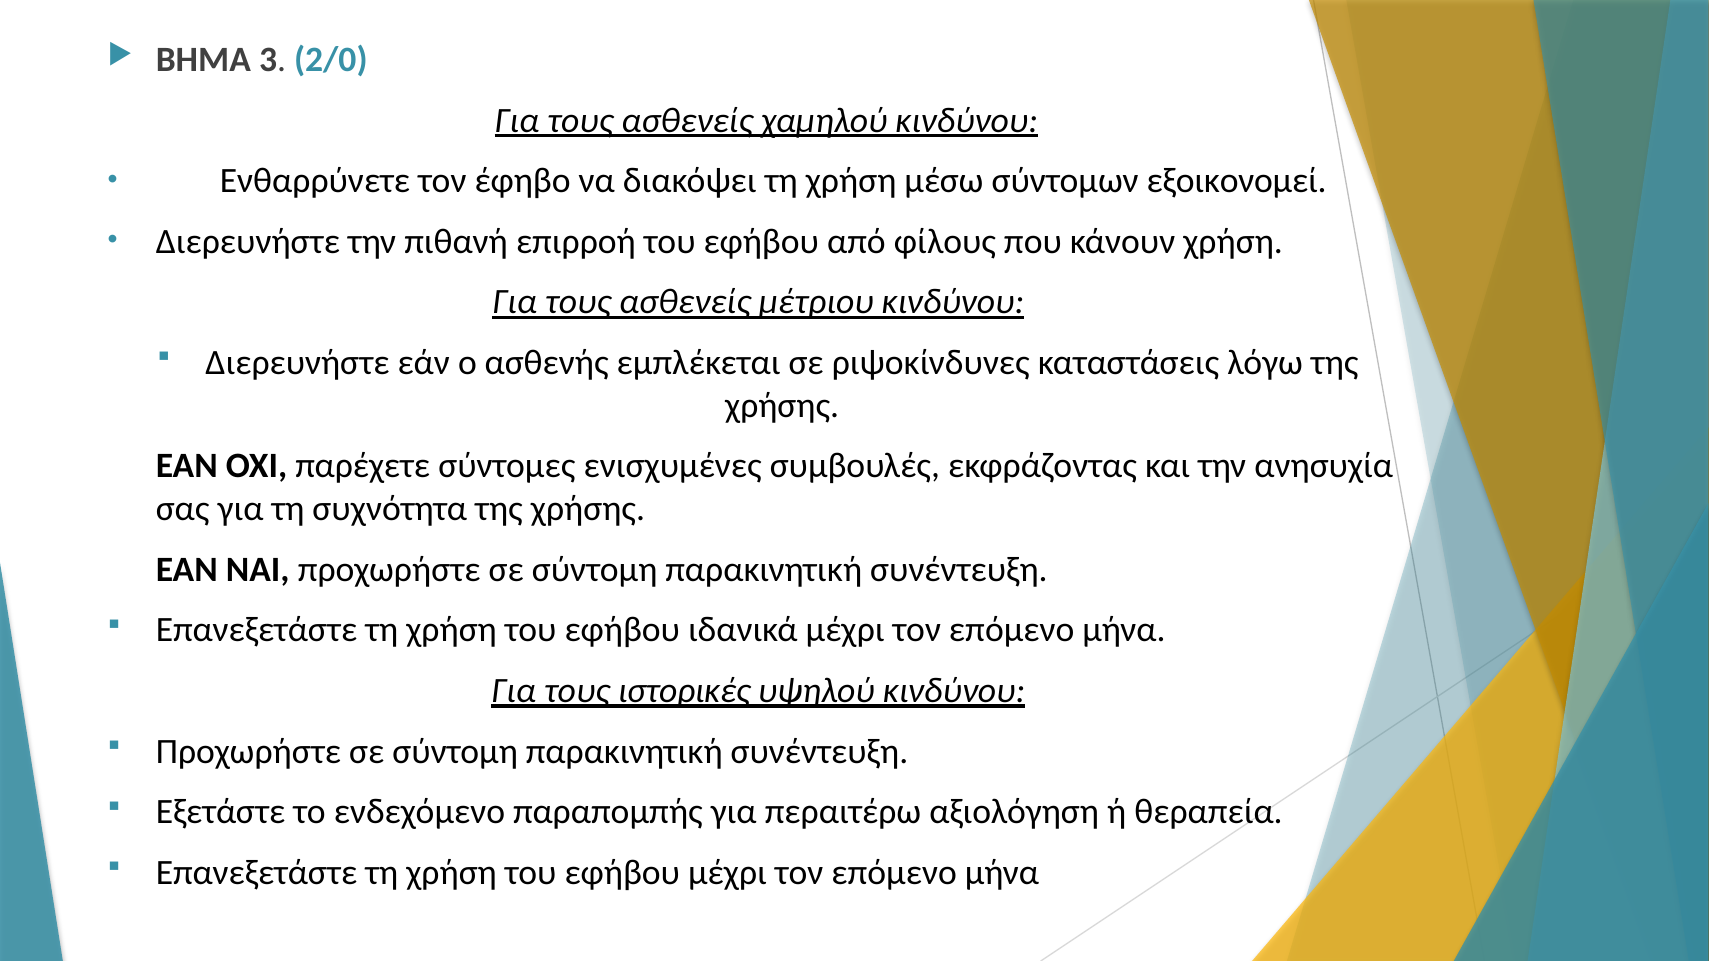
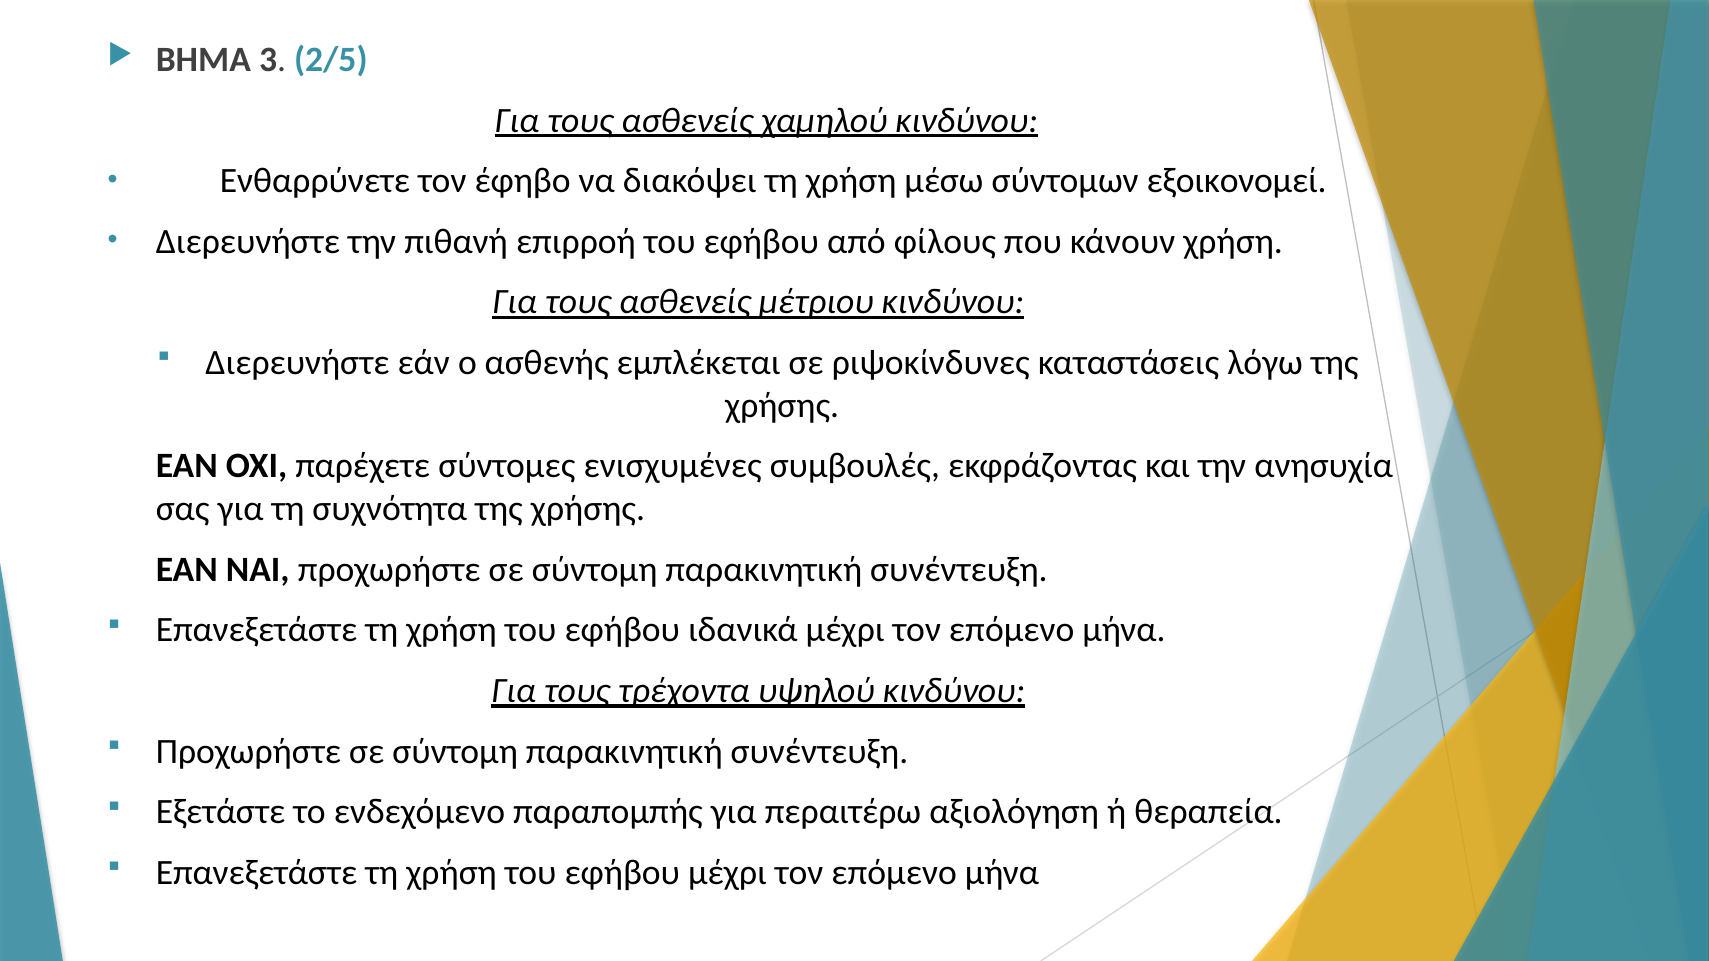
2/0: 2/0 -> 2/5 (331, 60)
ιστορικές: ιστορικές -> τρέχοντα (684, 691)
